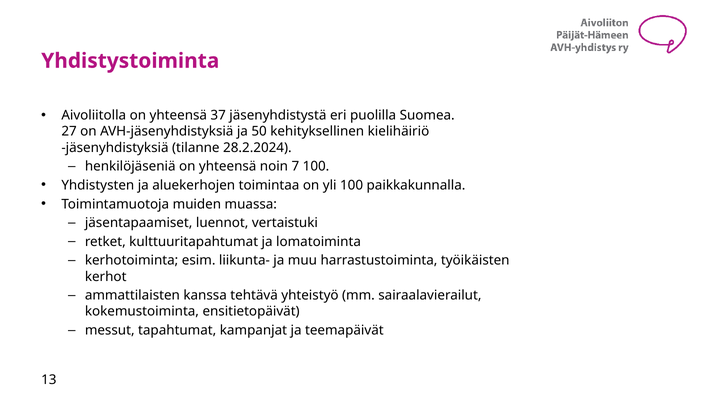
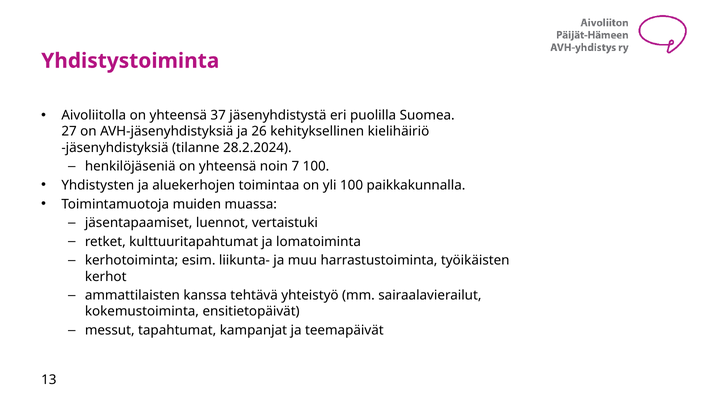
50: 50 -> 26 (259, 132)
